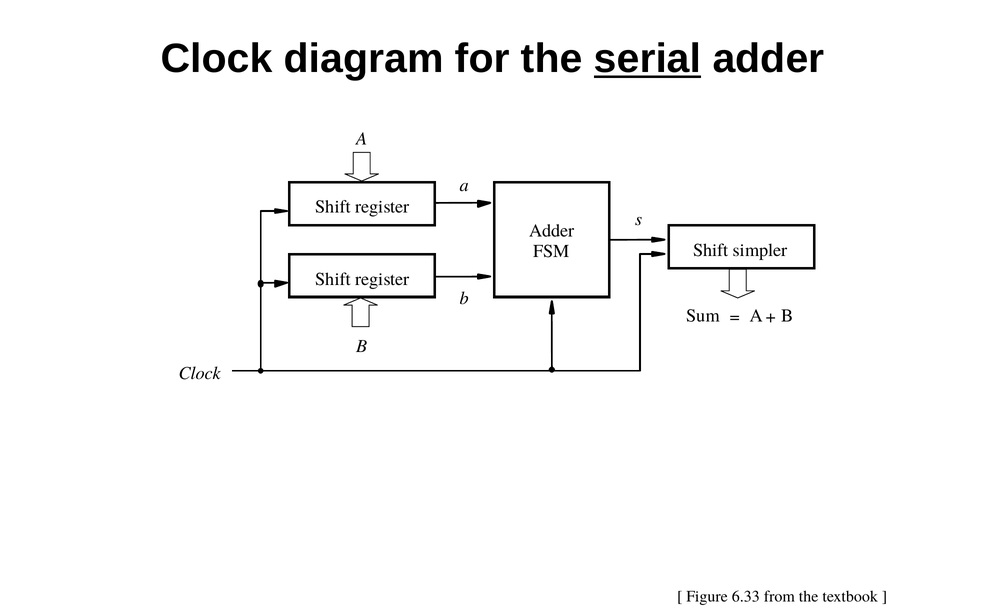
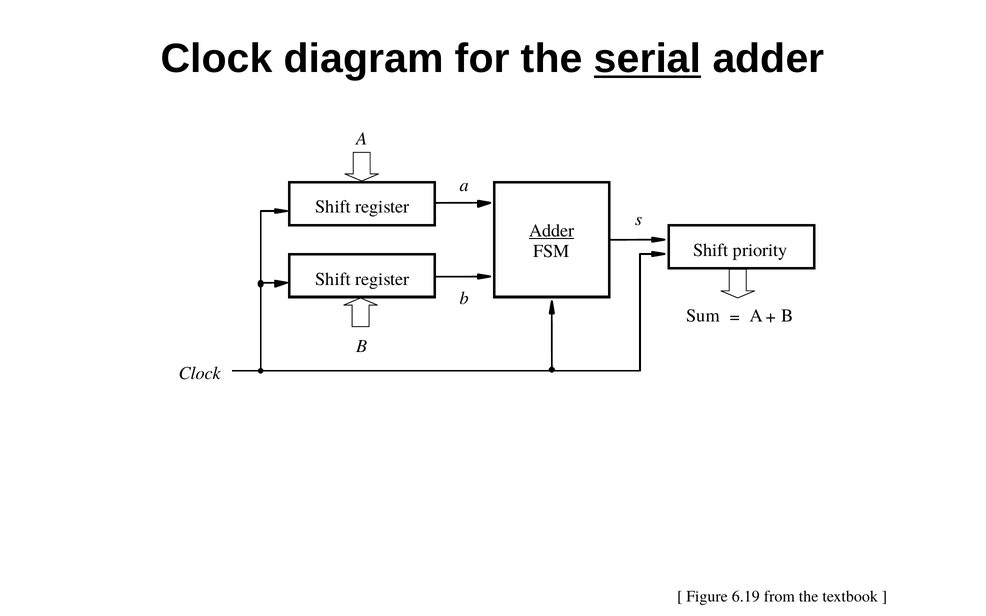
Adder underline: none -> present (552, 231)
simpler: simpler -> priority (760, 250)
6.33: 6.33 -> 6.19 (746, 597)
